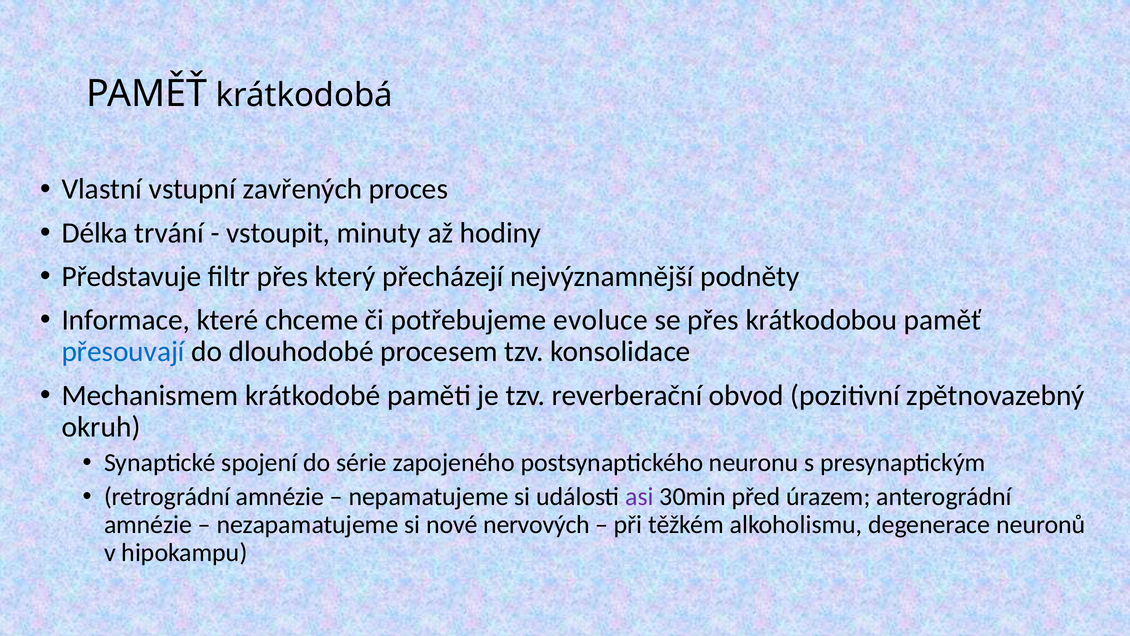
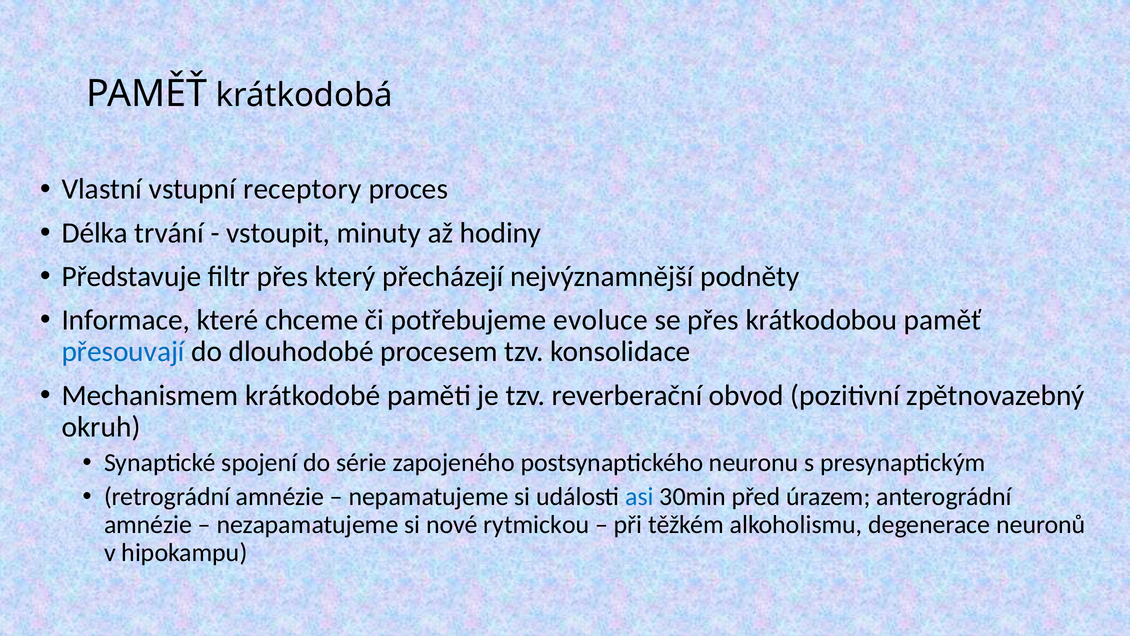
zavřených: zavřených -> receptory (302, 189)
asi colour: purple -> blue (639, 496)
nervových: nervových -> rytmickou (536, 524)
